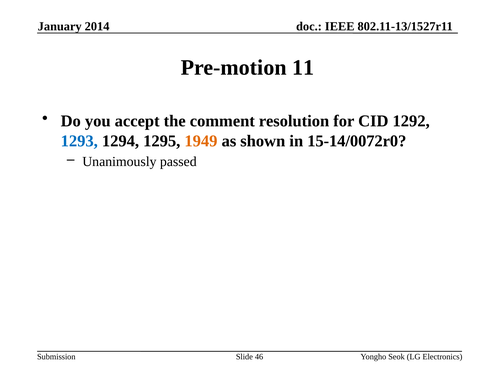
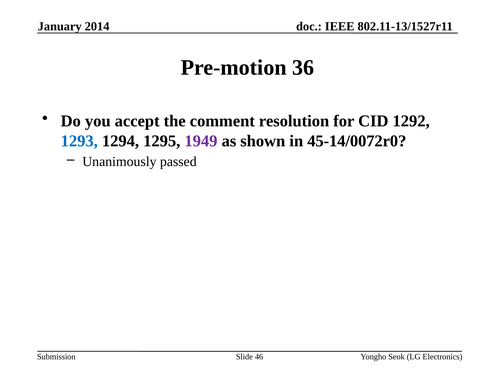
11: 11 -> 36 (303, 68)
1949 colour: orange -> purple (201, 141)
15-14/0072r0: 15-14/0072r0 -> 45-14/0072r0 (357, 141)
